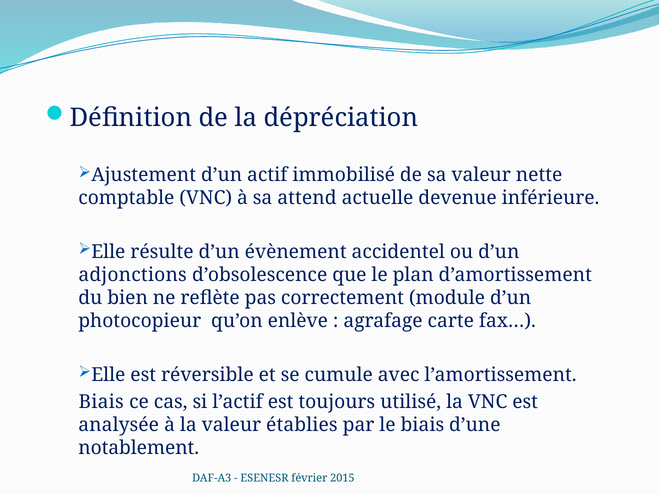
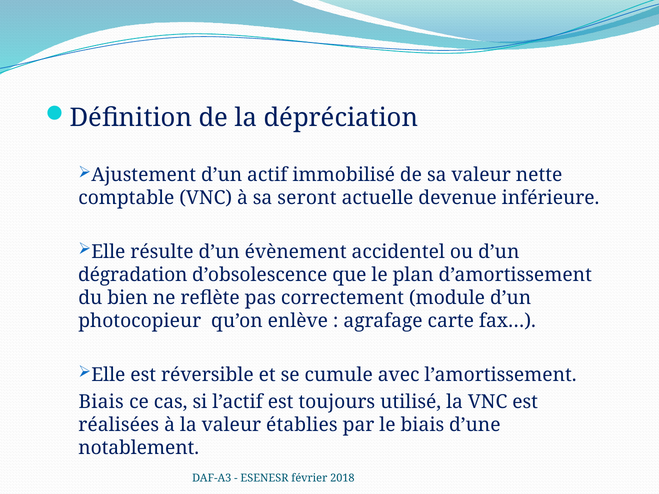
attend: attend -> seront (307, 198)
adjonctions: adjonctions -> dégradation (133, 275)
analysée: analysée -> réalisées (119, 425)
2015: 2015 -> 2018 (342, 479)
